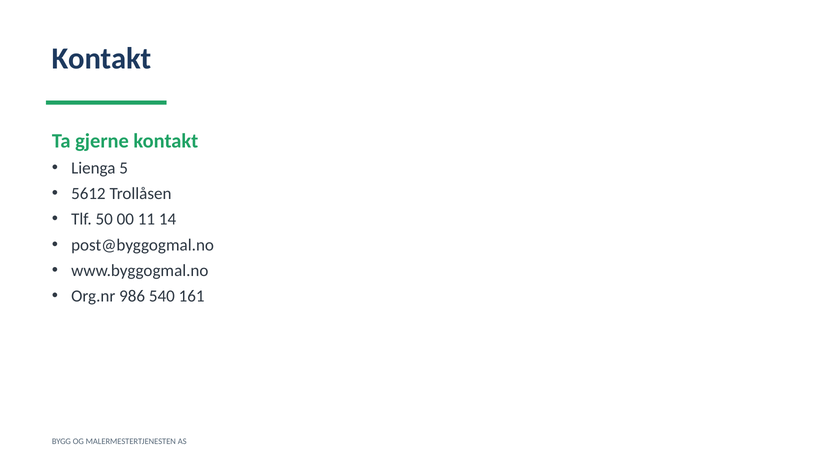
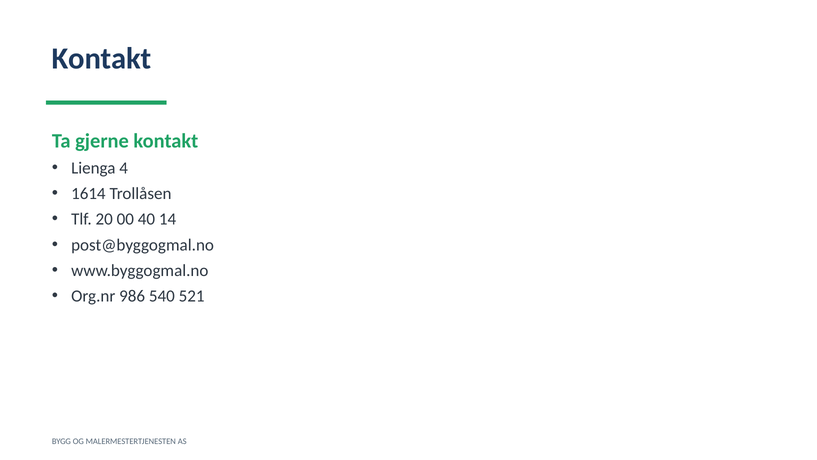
5: 5 -> 4 (124, 168)
5612: 5612 -> 1614 (88, 194)
50: 50 -> 20 (104, 219)
11: 11 -> 40 (146, 219)
161: 161 -> 521 (192, 296)
